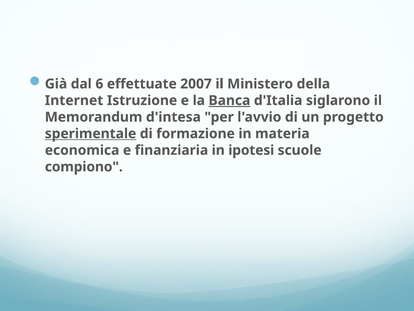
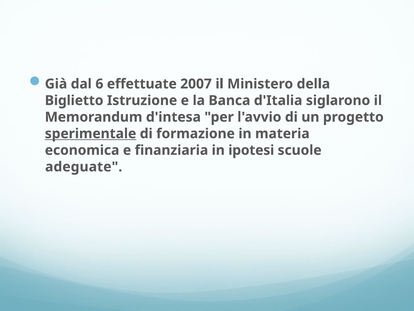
Internet: Internet -> Biglietto (74, 100)
Banca underline: present -> none (229, 100)
compiono: compiono -> adeguate (84, 167)
